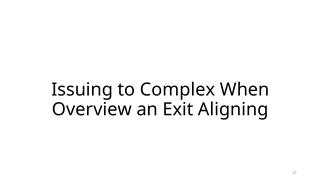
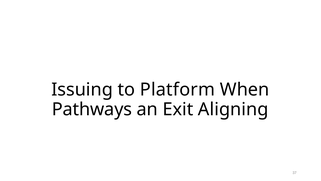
Complex: Complex -> Platform (177, 90)
Overview: Overview -> Pathways (92, 109)
